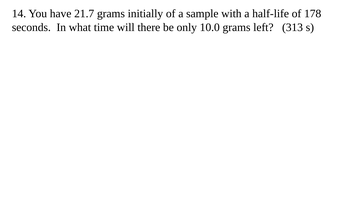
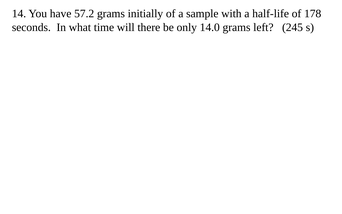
21.7: 21.7 -> 57.2 (84, 14)
10.0: 10.0 -> 14.0 (210, 27)
313: 313 -> 245 (293, 27)
